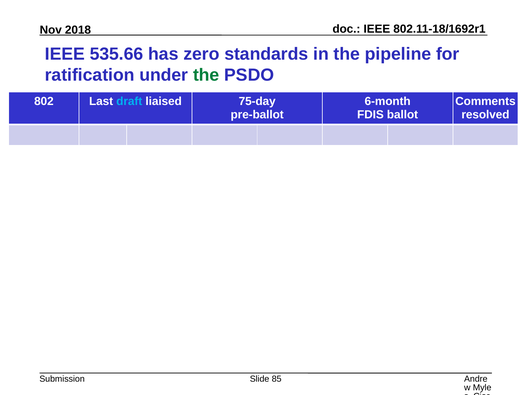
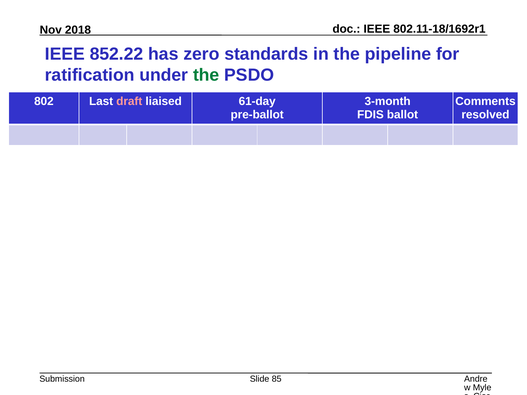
535.66: 535.66 -> 852.22 (117, 54)
draft colour: light blue -> pink (129, 102)
75-day: 75-day -> 61-day (257, 102)
6-month: 6-month -> 3-month (388, 102)
